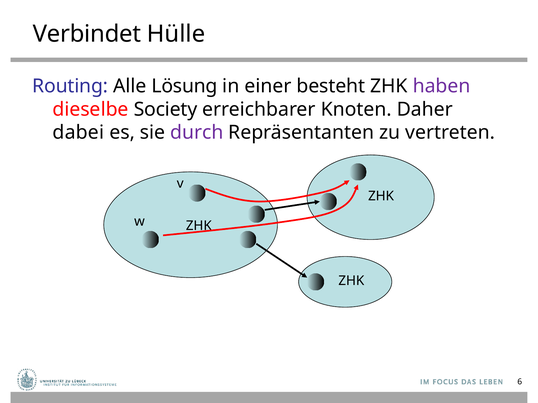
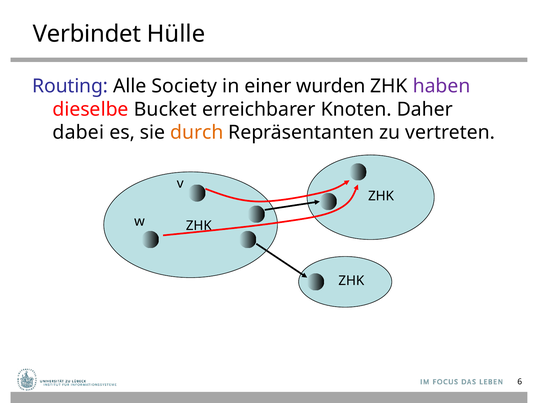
Lösung: Lösung -> Society (184, 86)
besteht: besteht -> wurden (331, 86)
Society: Society -> Bucket (165, 109)
durch colour: purple -> orange (197, 133)
